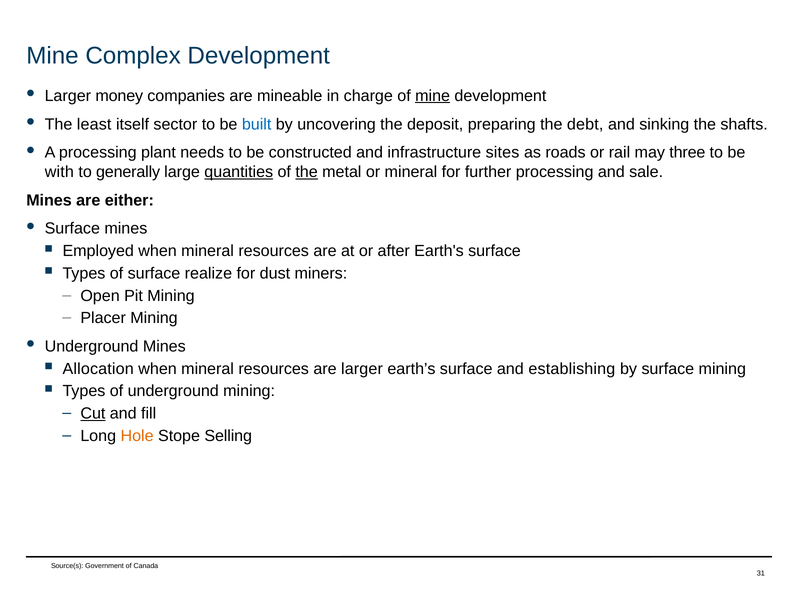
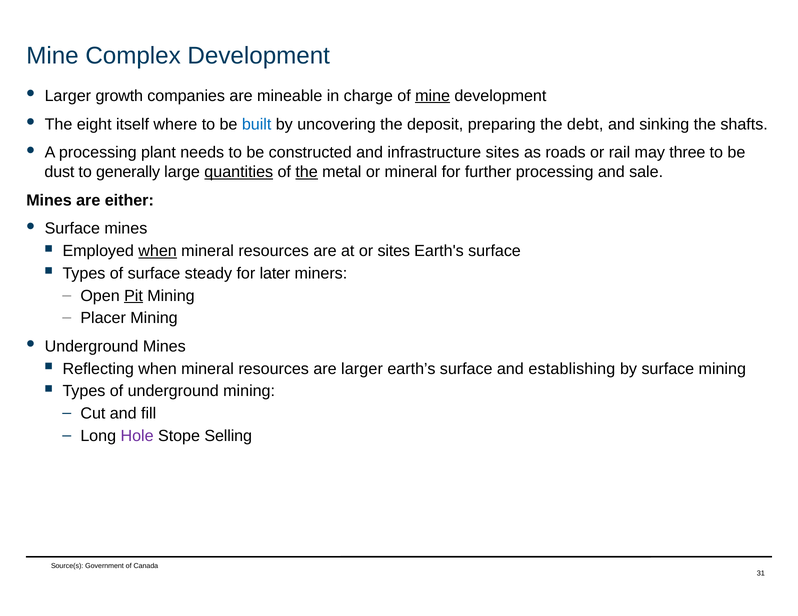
money: money -> growth (119, 96)
least: least -> eight (94, 124)
sector: sector -> where (175, 124)
with: with -> dust (59, 172)
when underline: none -> present (158, 251)
or after: after -> sites (394, 251)
realize: realize -> steady (208, 274)
dust: dust -> later (275, 274)
Pit underline: none -> present (134, 296)
Allocation: Allocation -> Reflecting (98, 369)
Cut underline: present -> none (93, 414)
Hole colour: orange -> purple (137, 436)
